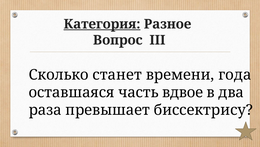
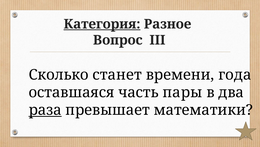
вдвое: вдвое -> пары (182, 92)
раза underline: none -> present (45, 110)
биссектрису: биссектрису -> математики (203, 110)
